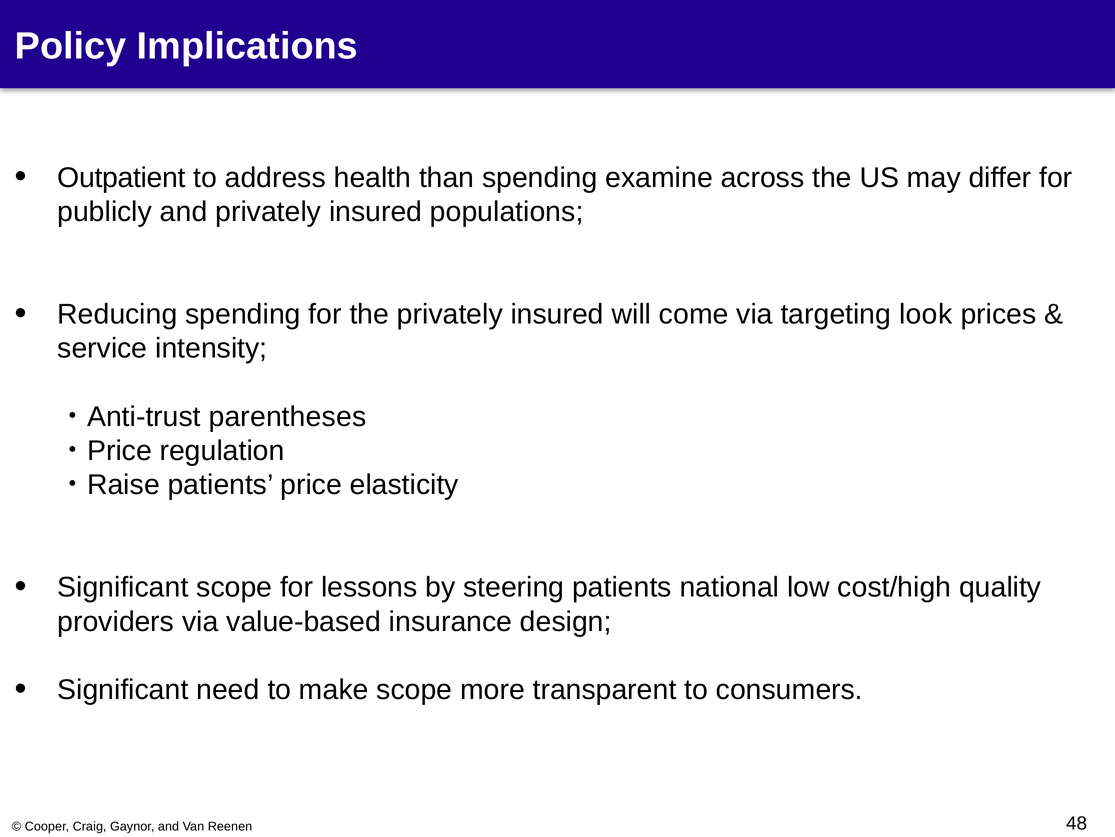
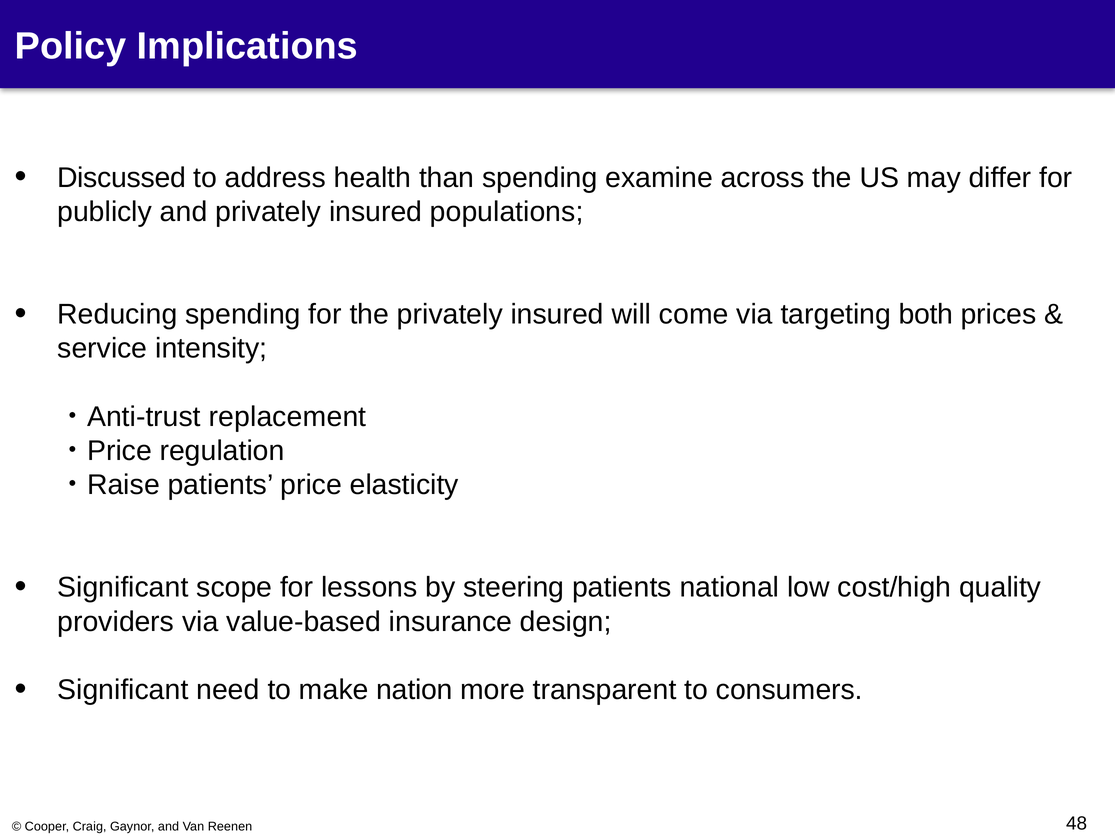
Outpatient: Outpatient -> Discussed (122, 177)
look: look -> both (926, 314)
parentheses: parentheses -> replacement (287, 416)
make scope: scope -> nation (414, 689)
